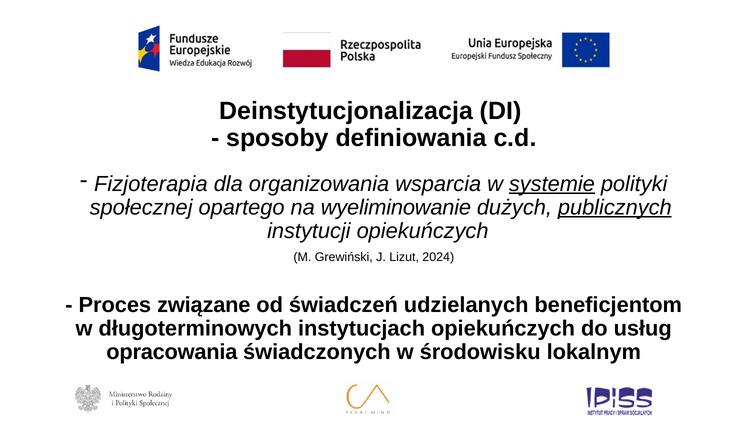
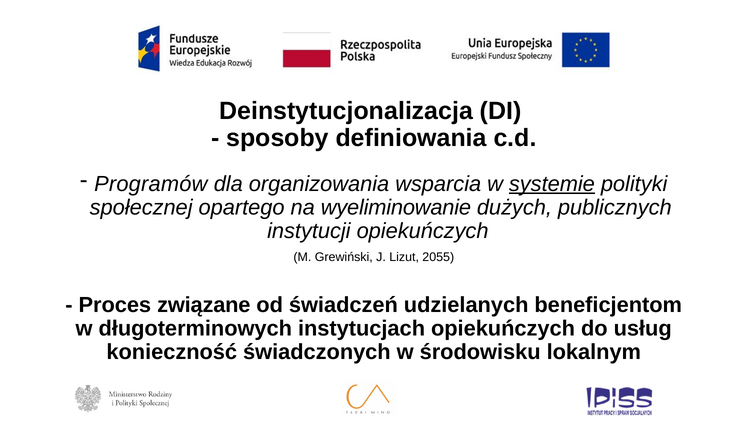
Fizjoterapia: Fizjoterapia -> Programów (151, 184)
publicznych underline: present -> none (615, 207)
2024: 2024 -> 2055 (438, 257)
opracowania: opracowania -> konieczność (172, 352)
